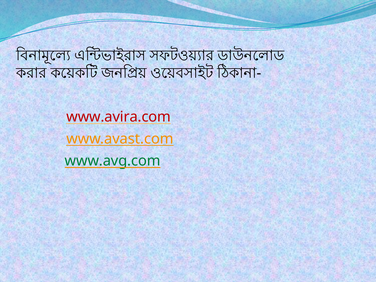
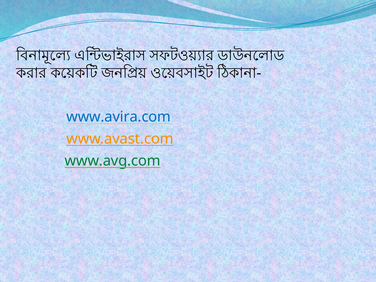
www.avira.com colour: red -> blue (119, 117)
